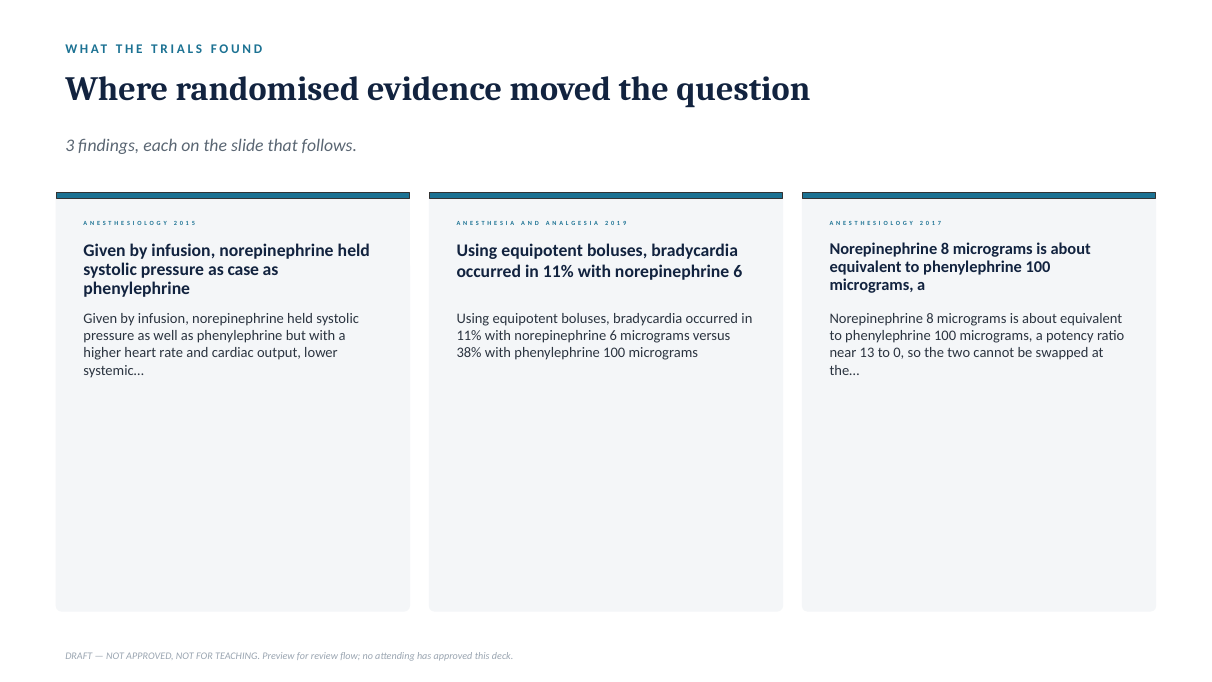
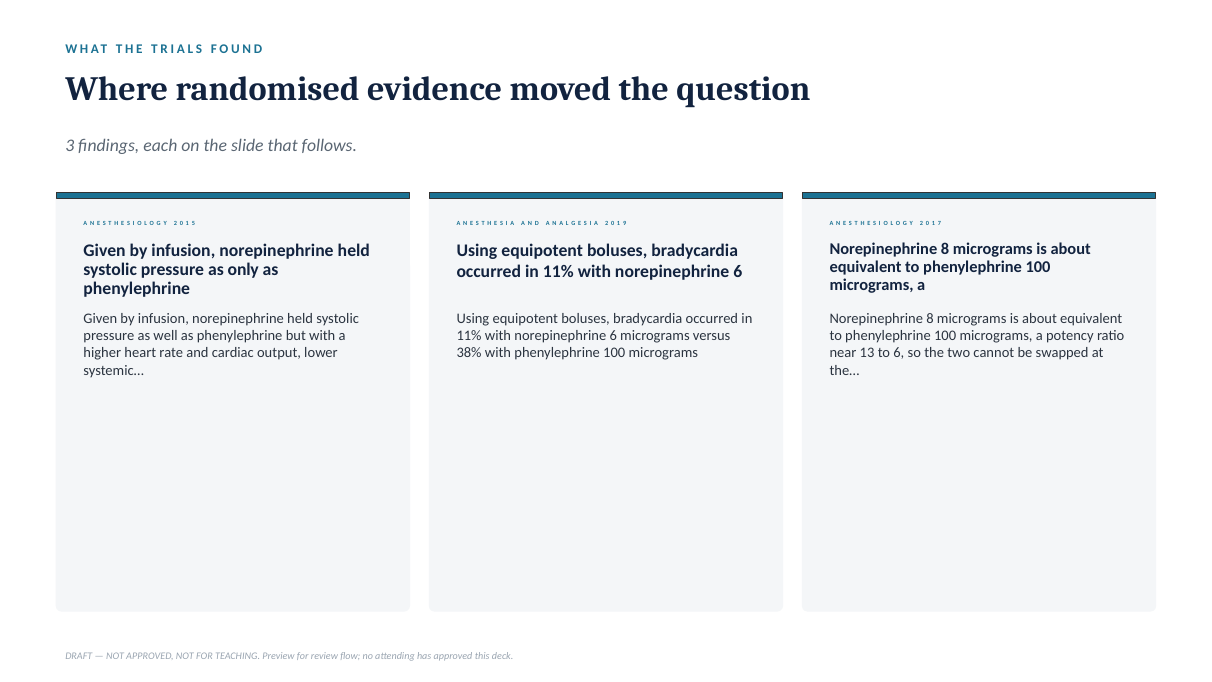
case: case -> only (243, 269)
to 0: 0 -> 6 (899, 353)
